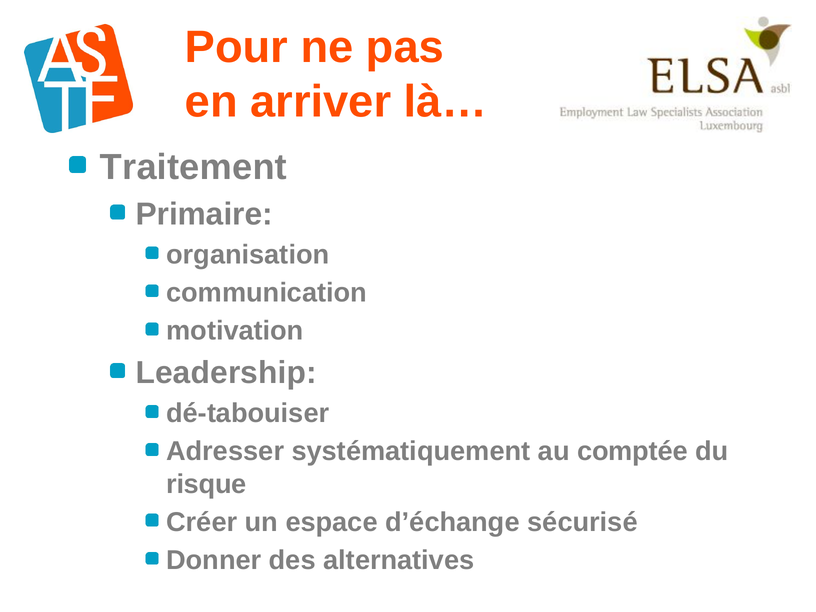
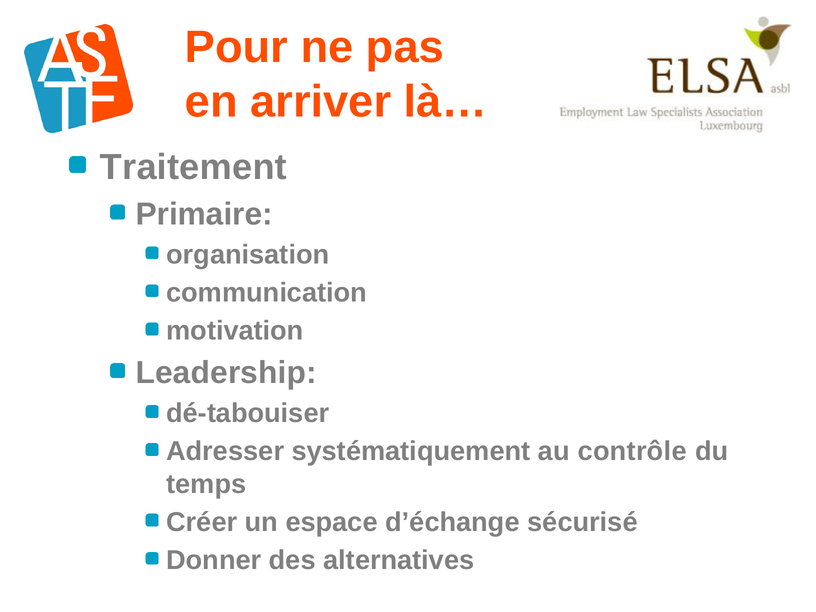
comptée: comptée -> contrôle (632, 451)
risque: risque -> temps (206, 484)
